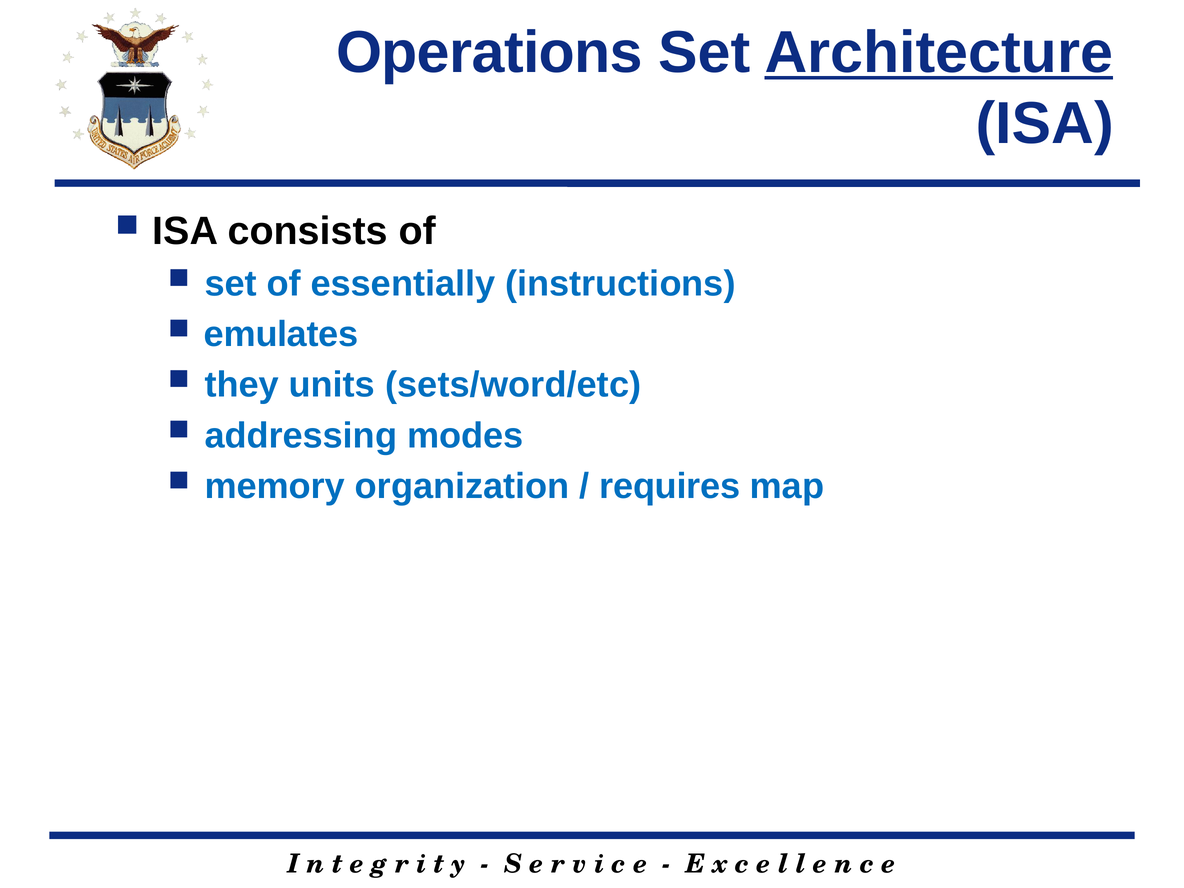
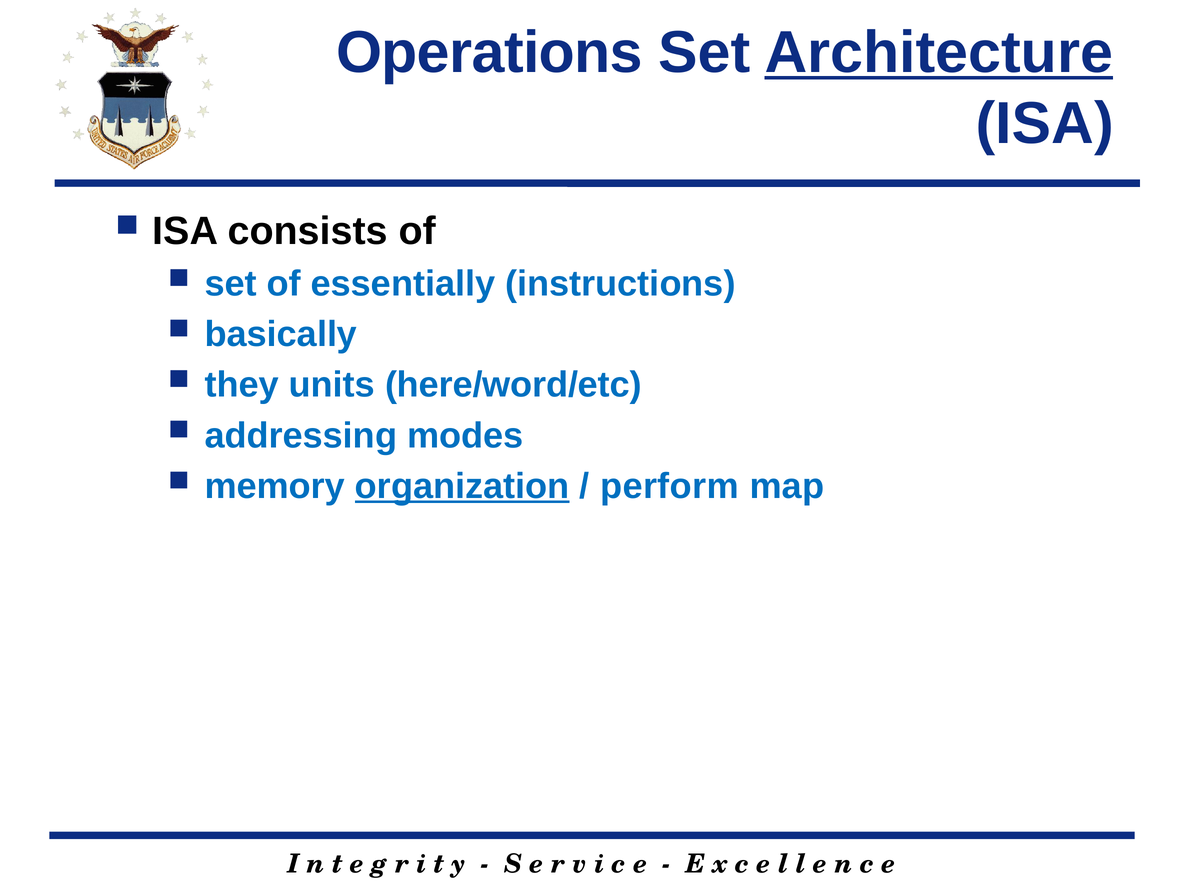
emulates: emulates -> basically (281, 334)
sets/word/etc: sets/word/etc -> here/word/etc (513, 385)
organization underline: none -> present (462, 486)
requires: requires -> perform (670, 486)
